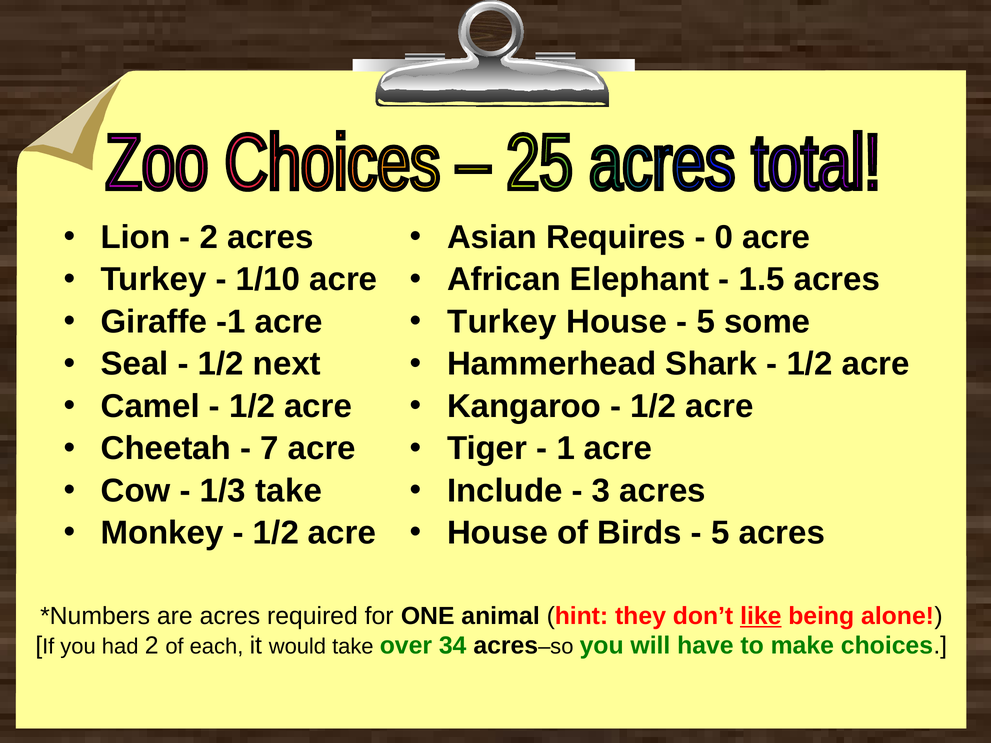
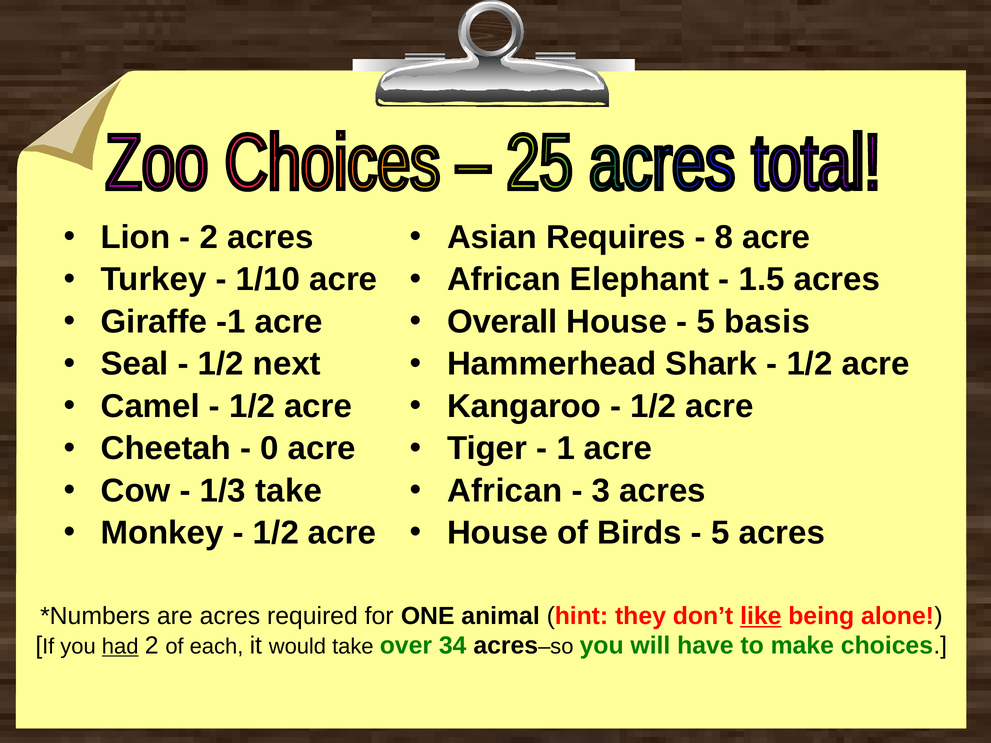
0: 0 -> 8 (724, 237)
Turkey: Turkey -> Overall (502, 322)
some: some -> basis (767, 322)
7: 7 -> 0 (269, 449)
Include: Include -> African (505, 491)
had underline: none -> present (120, 647)
